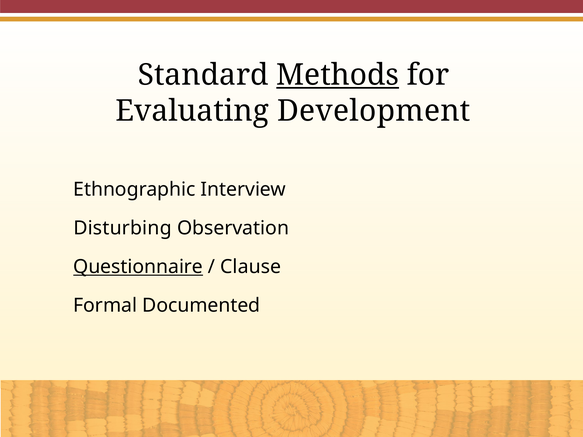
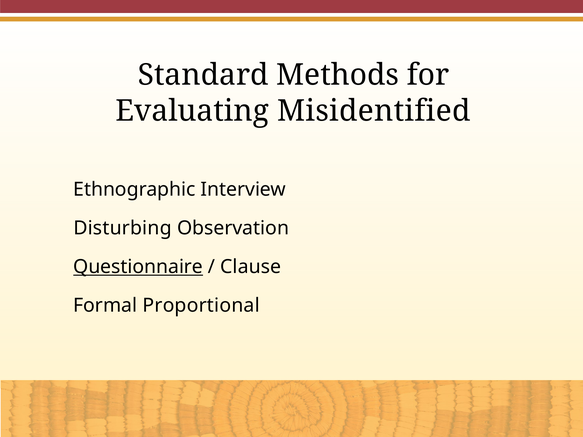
Methods underline: present -> none (338, 75)
Development: Development -> Misidentified (374, 111)
Documented: Documented -> Proportional (201, 306)
